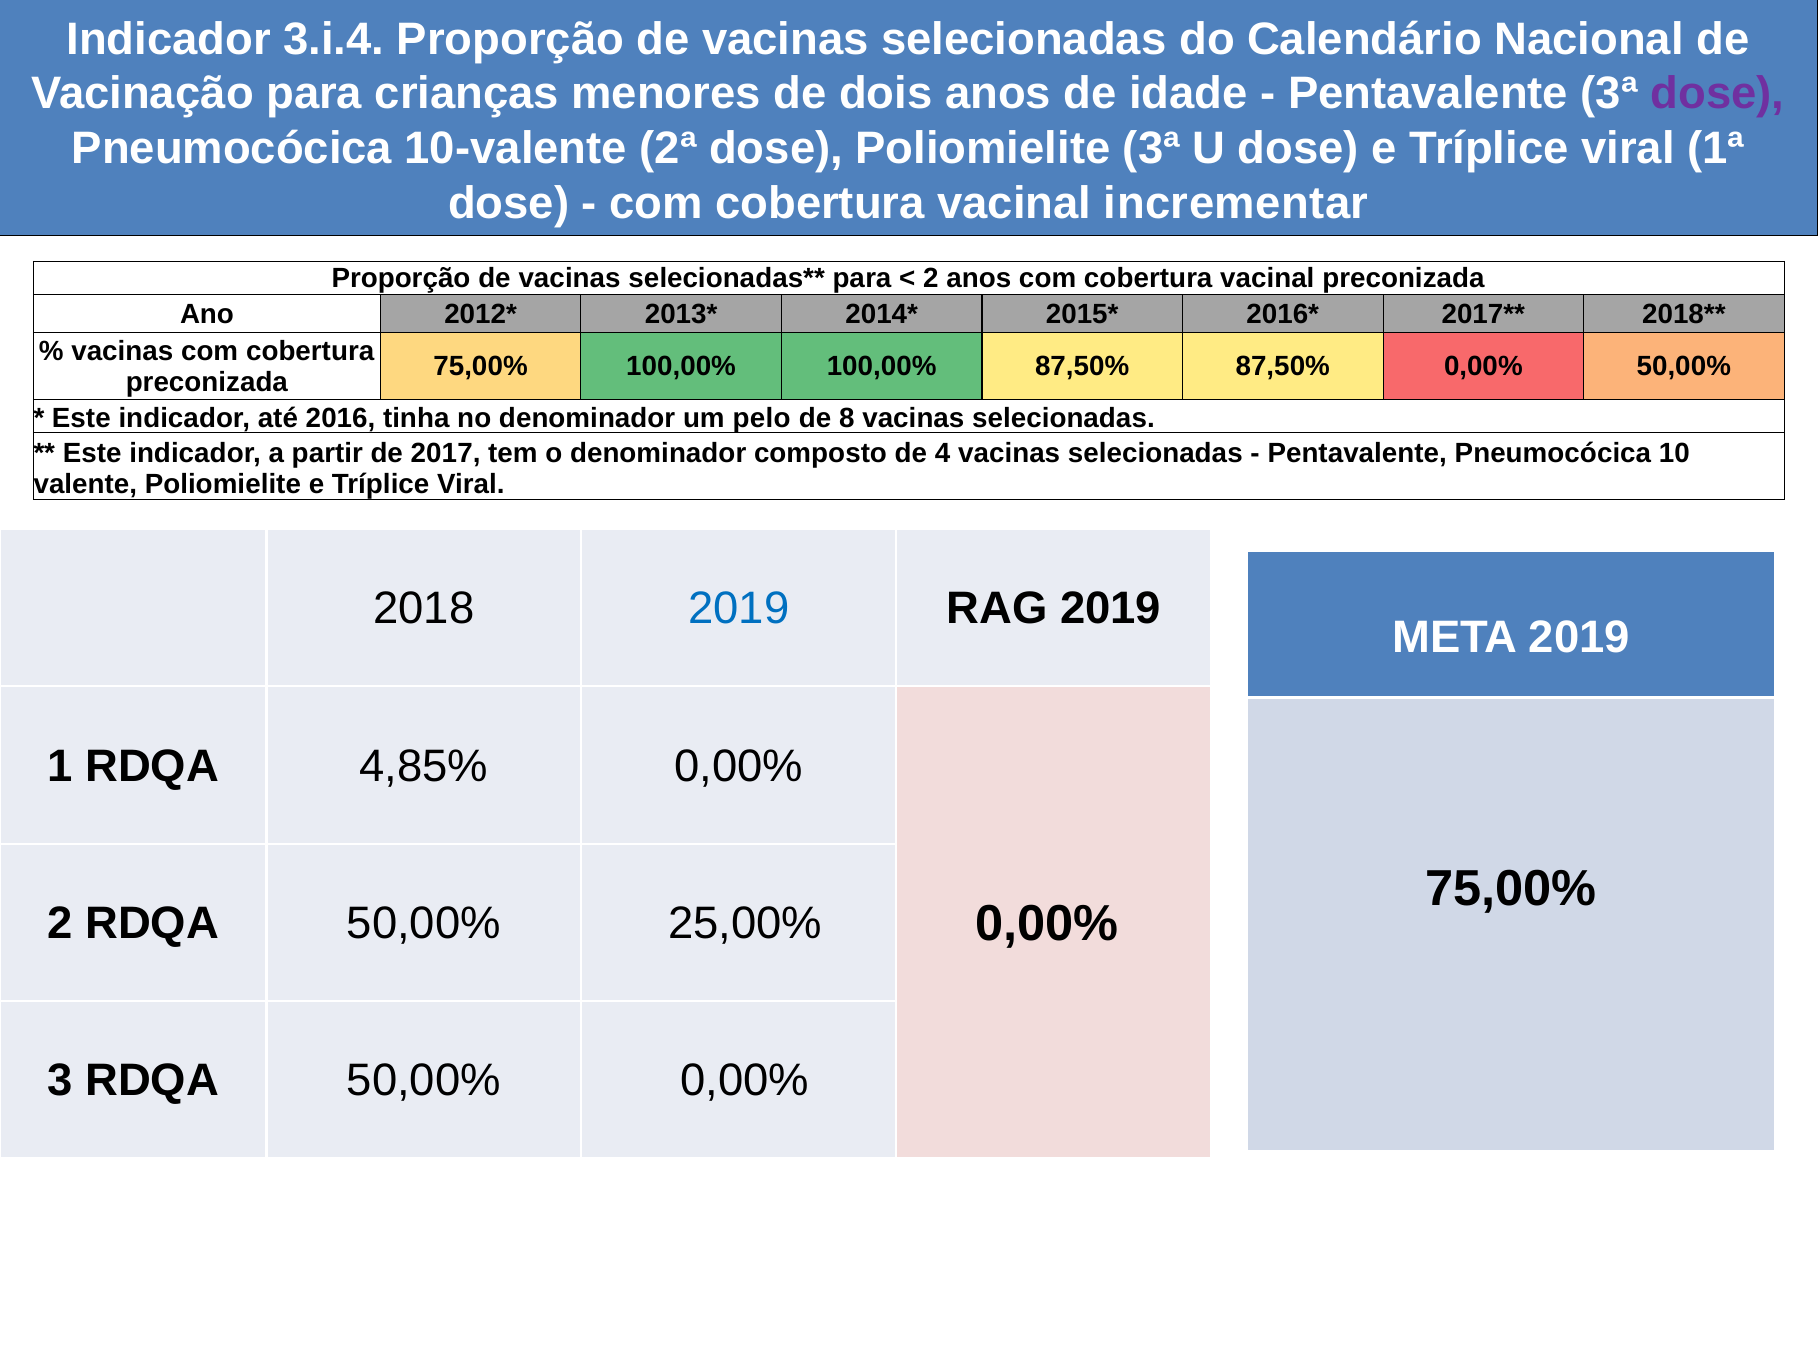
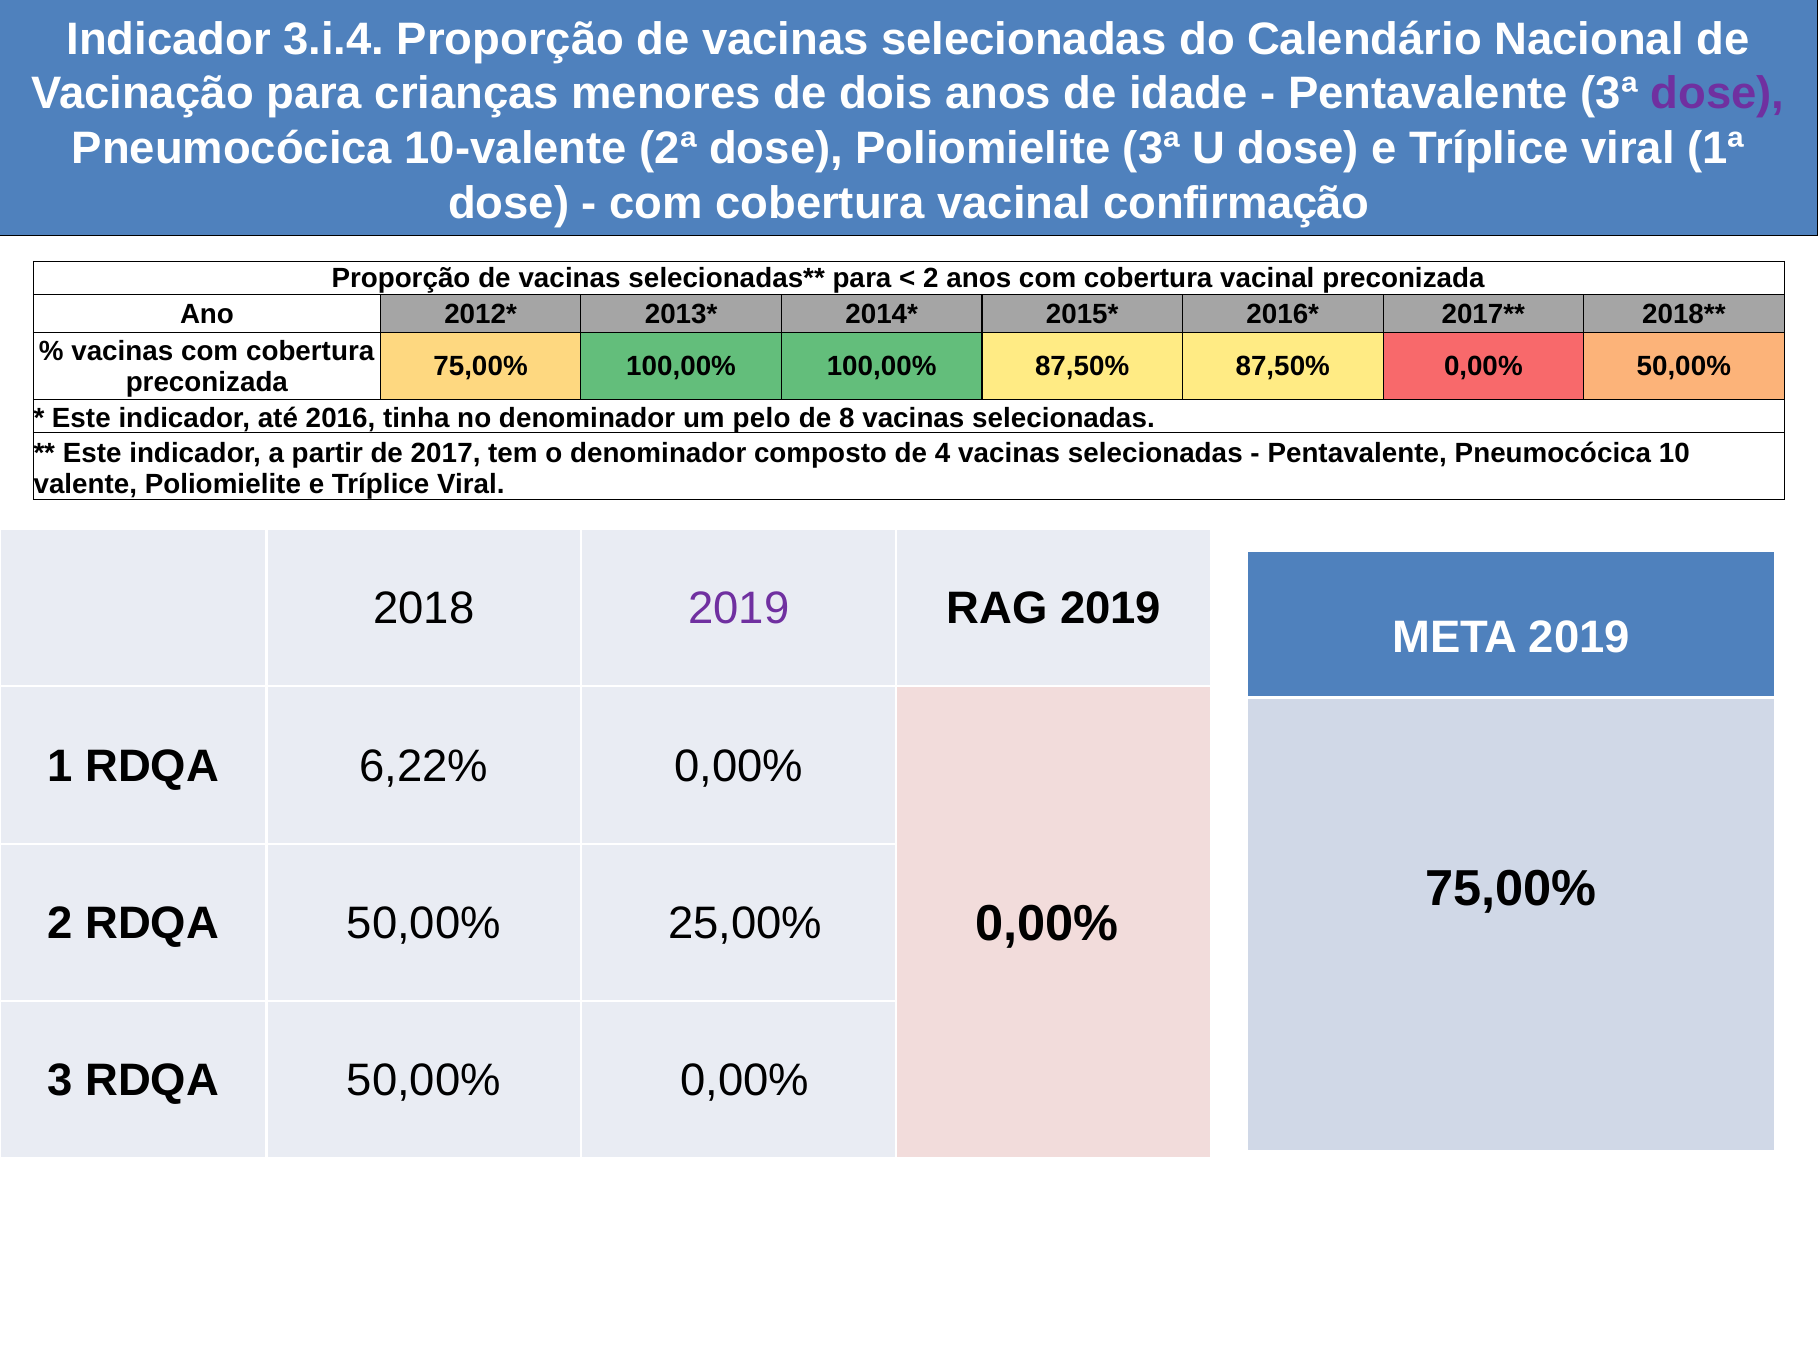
incrementar: incrementar -> confirmação (1237, 203)
2019 colour: blue -> purple (739, 608)
4,85%: 4,85% -> 6,22% (424, 766)
